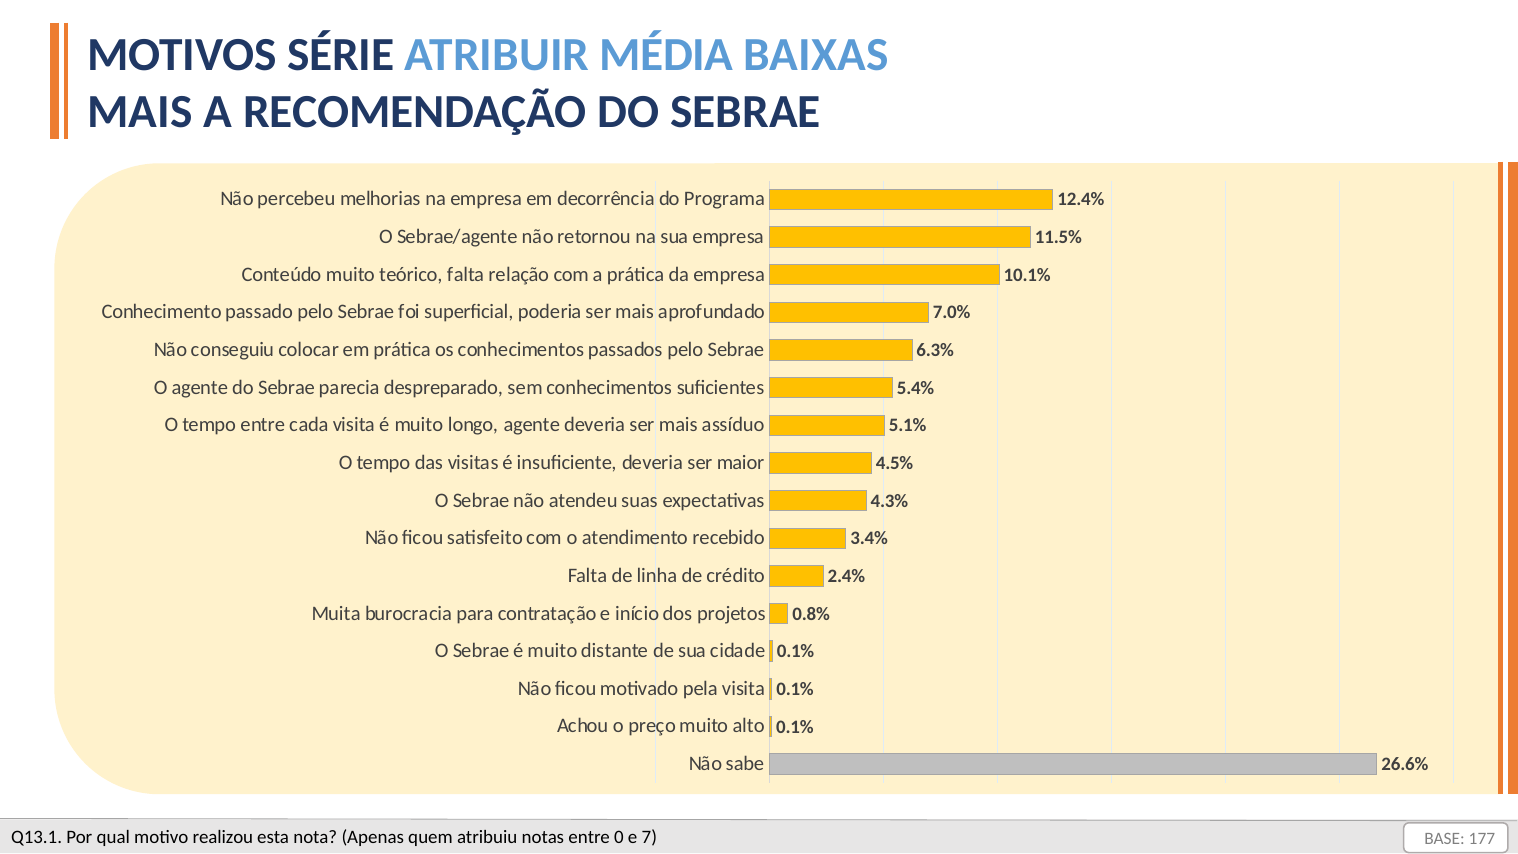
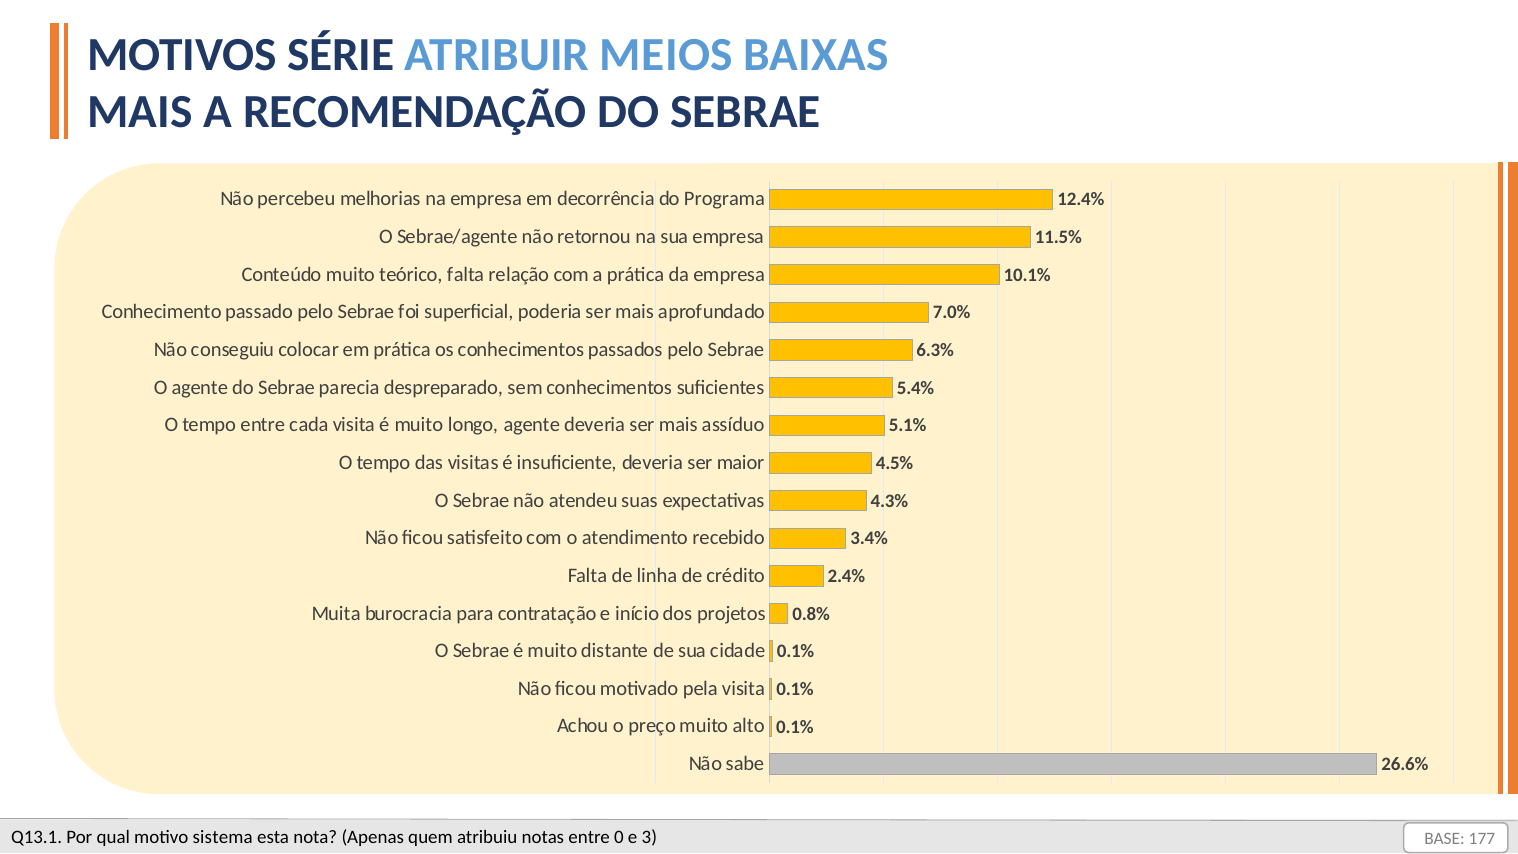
MÉDIA: MÉDIA -> MEIOS (666, 55)
realizou: realizou -> sistema (223, 837)
7: 7 -> 3 (649, 837)
